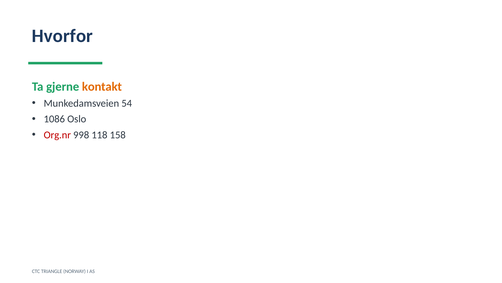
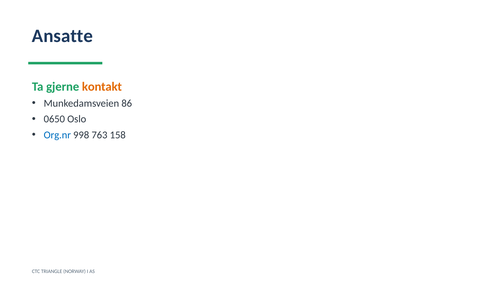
Hvorfor: Hvorfor -> Ansatte (62, 36)
54: 54 -> 86 (127, 103)
1086: 1086 -> 0650 (54, 119)
Org.nr colour: red -> blue (57, 135)
118: 118 -> 763 (99, 135)
